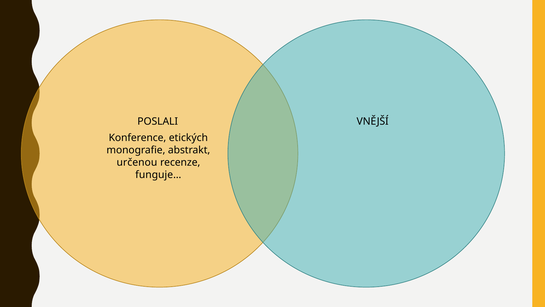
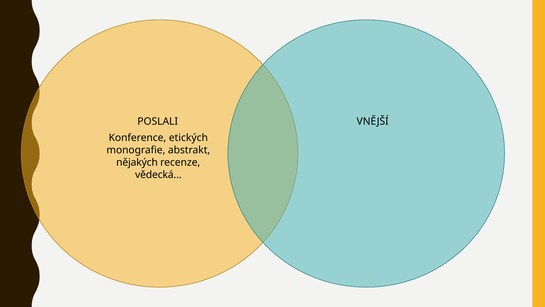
určenou: určenou -> nějakých (137, 162)
funguje…: funguje… -> vědecká… (158, 175)
